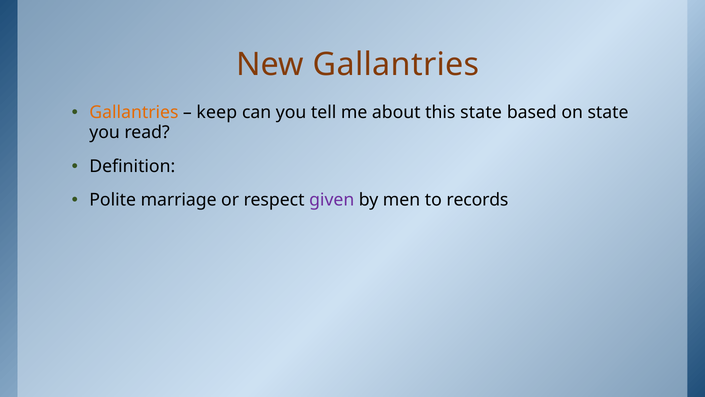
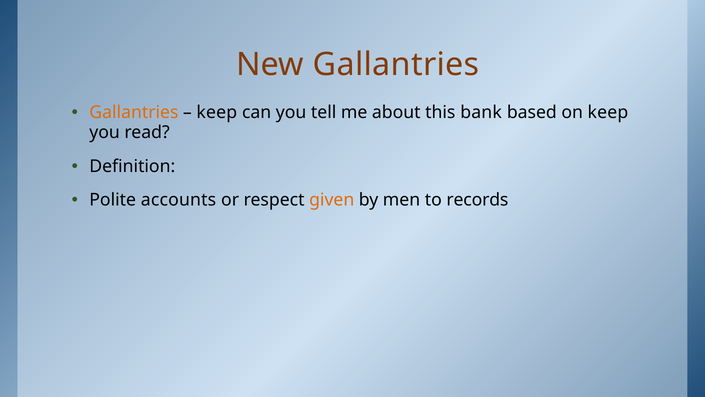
this state: state -> bank (481, 112)
on state: state -> keep (608, 112)
marriage: marriage -> accounts (179, 200)
given colour: purple -> orange (332, 200)
